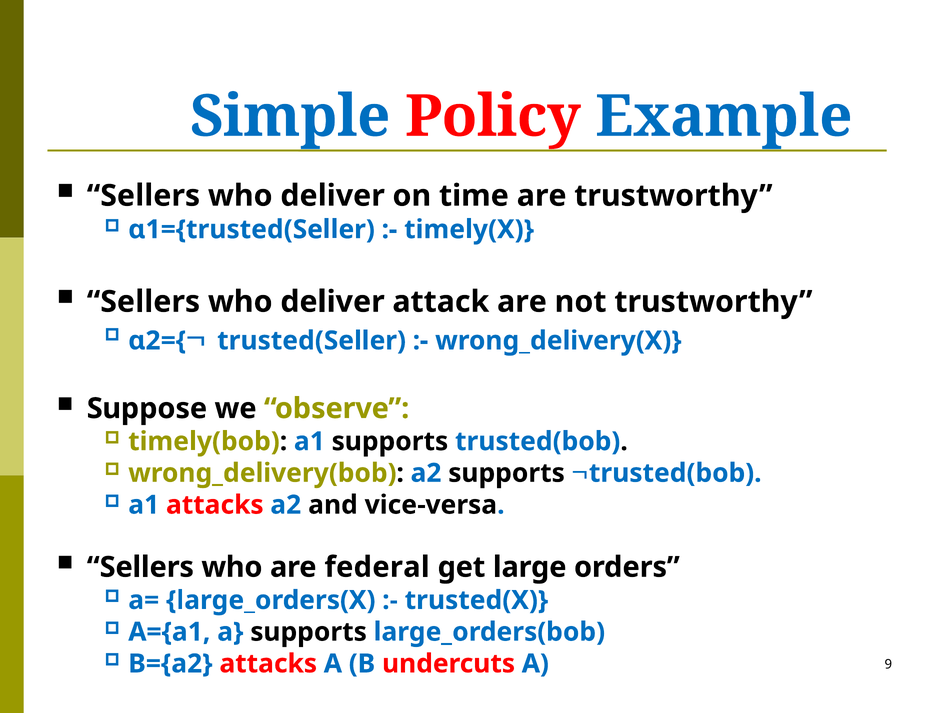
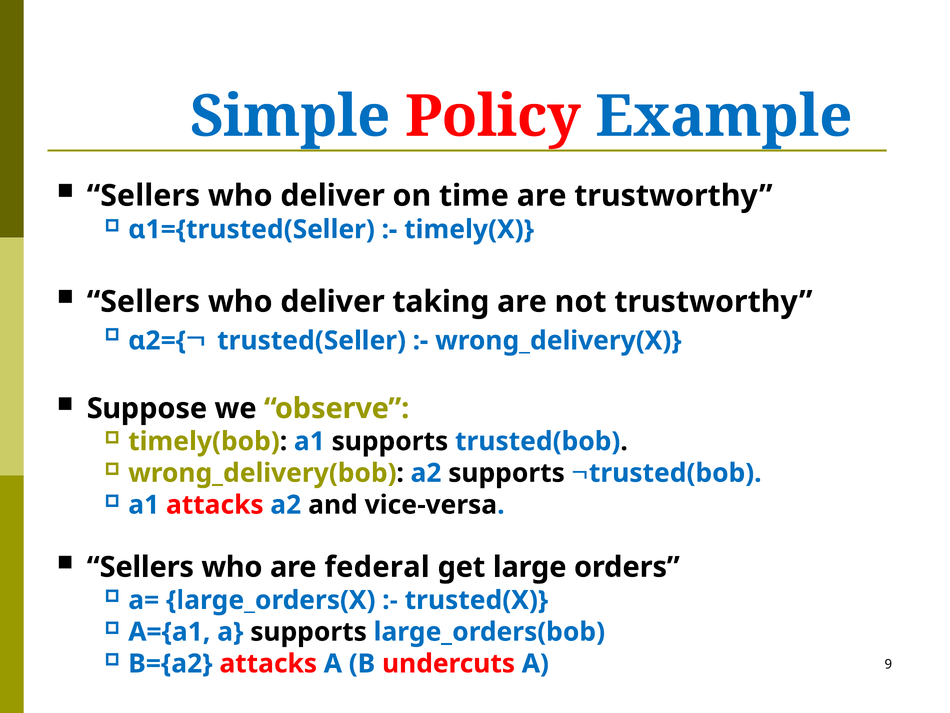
attack: attack -> taking (441, 302)
